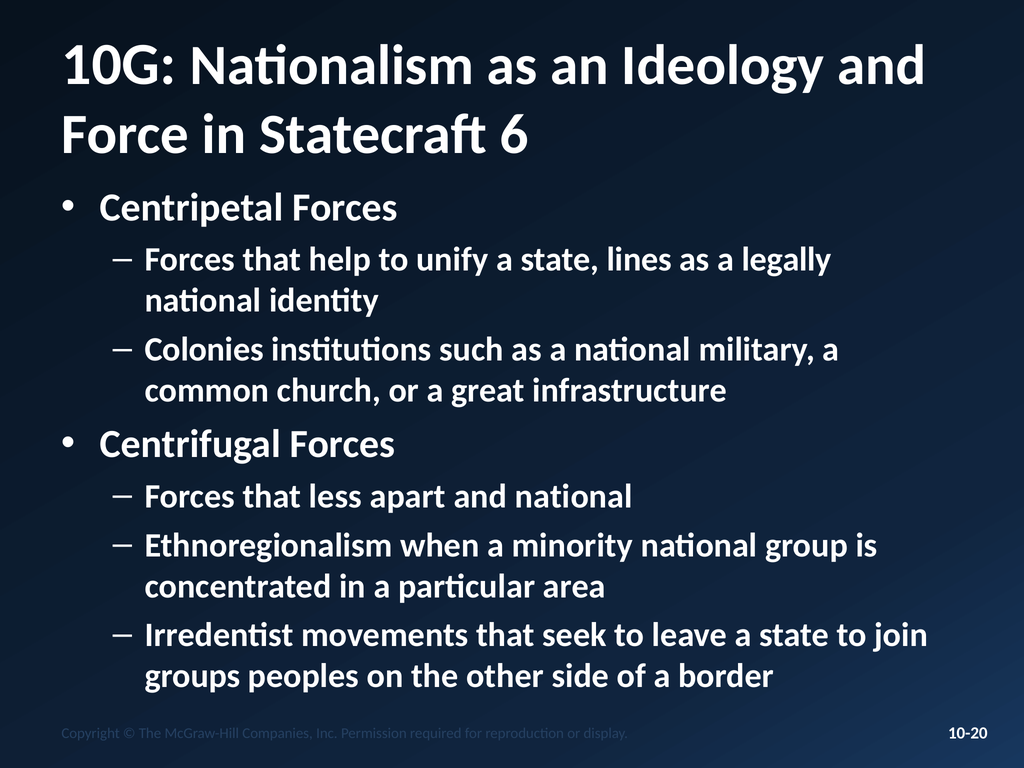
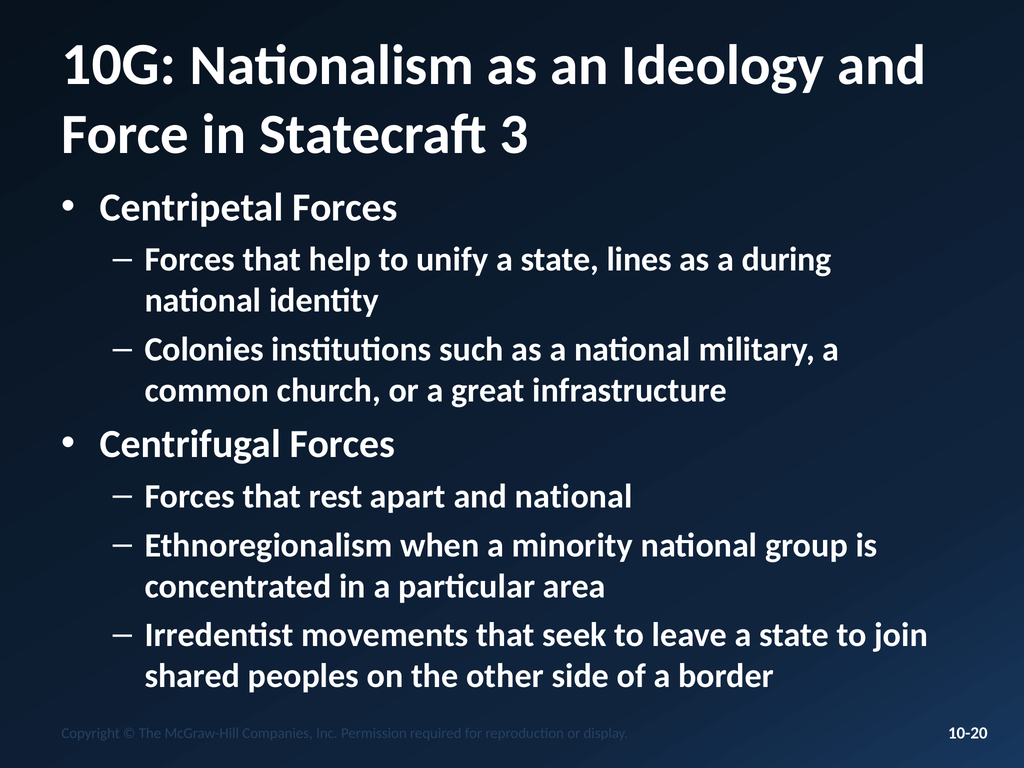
6: 6 -> 3 (514, 135)
legally: legally -> during (787, 260)
less: less -> rest (336, 496)
groups: groups -> shared (192, 676)
